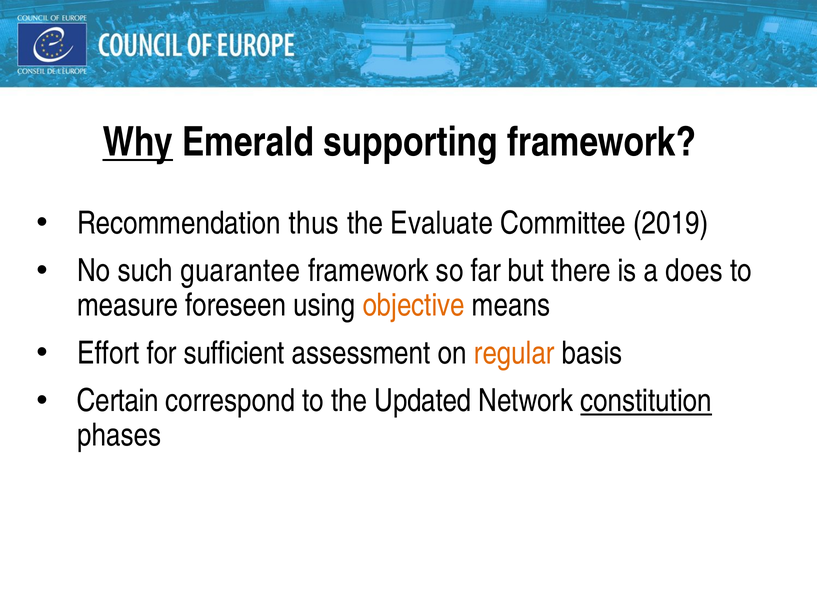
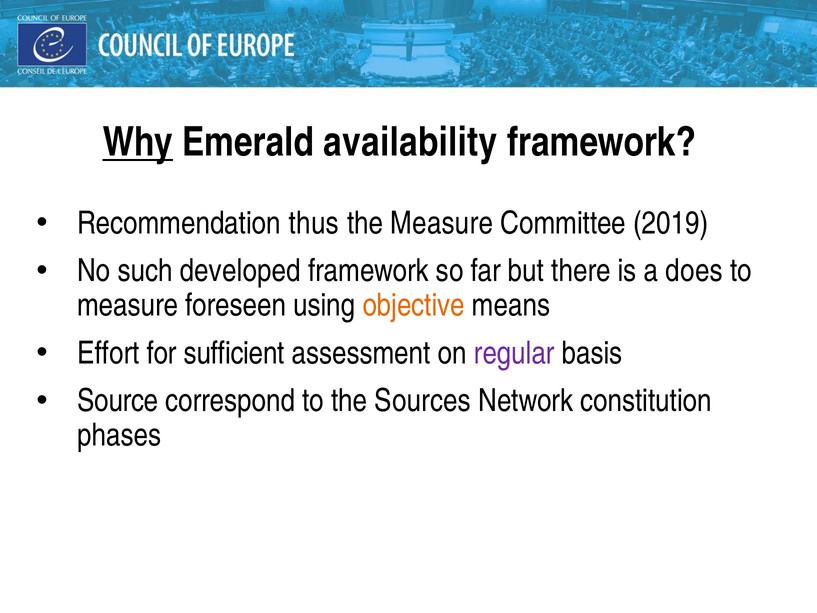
supporting: supporting -> availability (410, 142)
the Evaluate: Evaluate -> Measure (442, 223)
guarantee: guarantee -> developed (240, 271)
regular colour: orange -> purple (514, 353)
Certain: Certain -> Source (118, 401)
Updated: Updated -> Sources (423, 401)
constitution underline: present -> none (646, 401)
